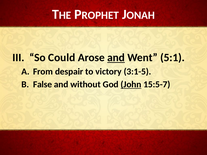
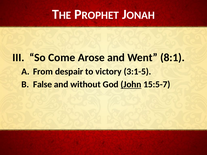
Could: Could -> Come (62, 58)
and underline: present -> none (116, 58)
5:1: 5:1 -> 8:1 (172, 58)
